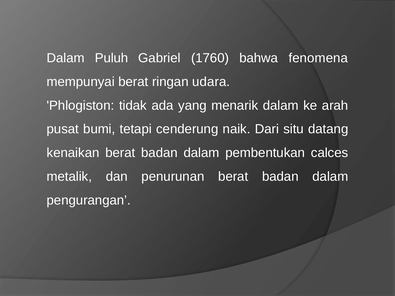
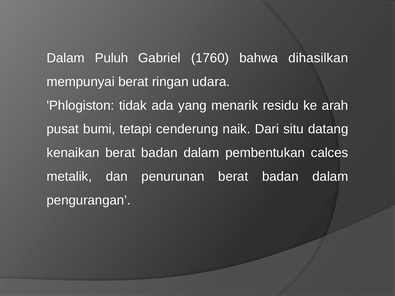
fenomena: fenomena -> dihasilkan (318, 58)
menarik dalam: dalam -> residu (281, 106)
